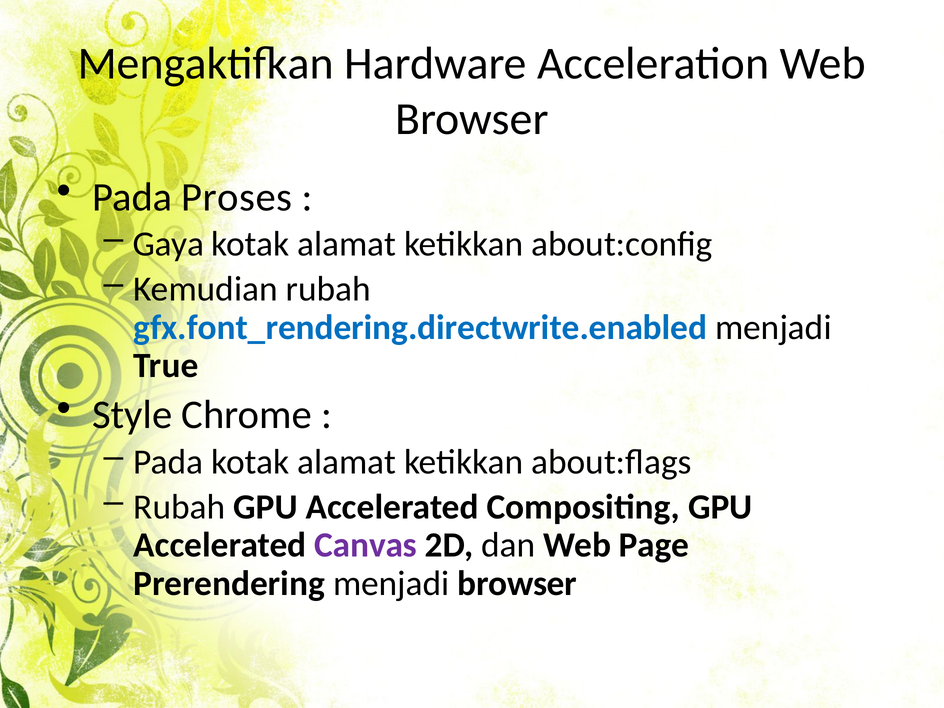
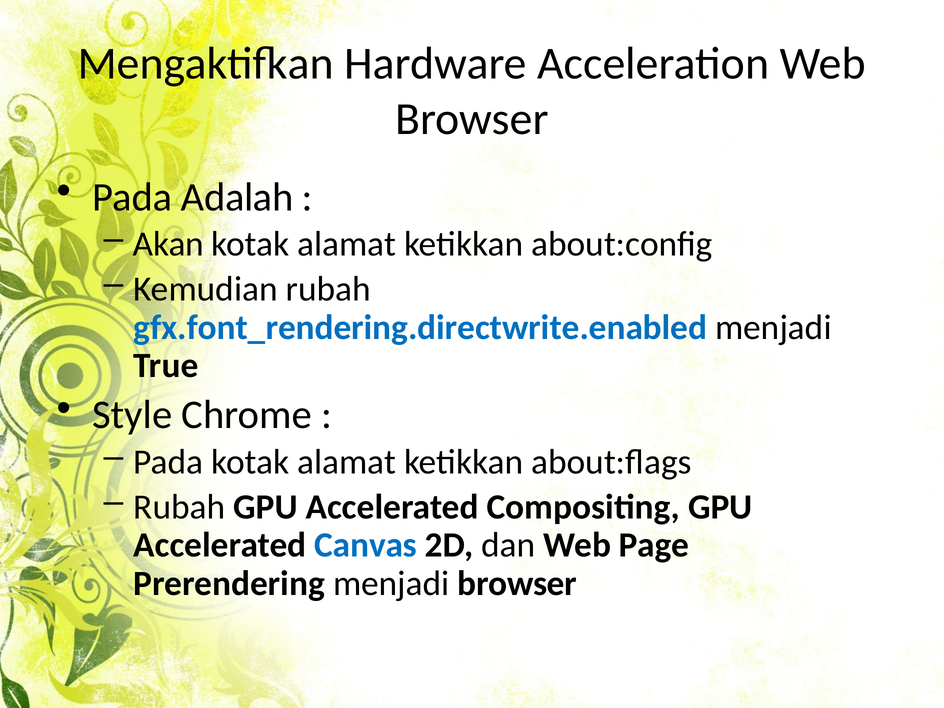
Proses: Proses -> Adalah (237, 197)
Gaya: Gaya -> Akan (169, 244)
Canvas colour: purple -> blue (366, 545)
